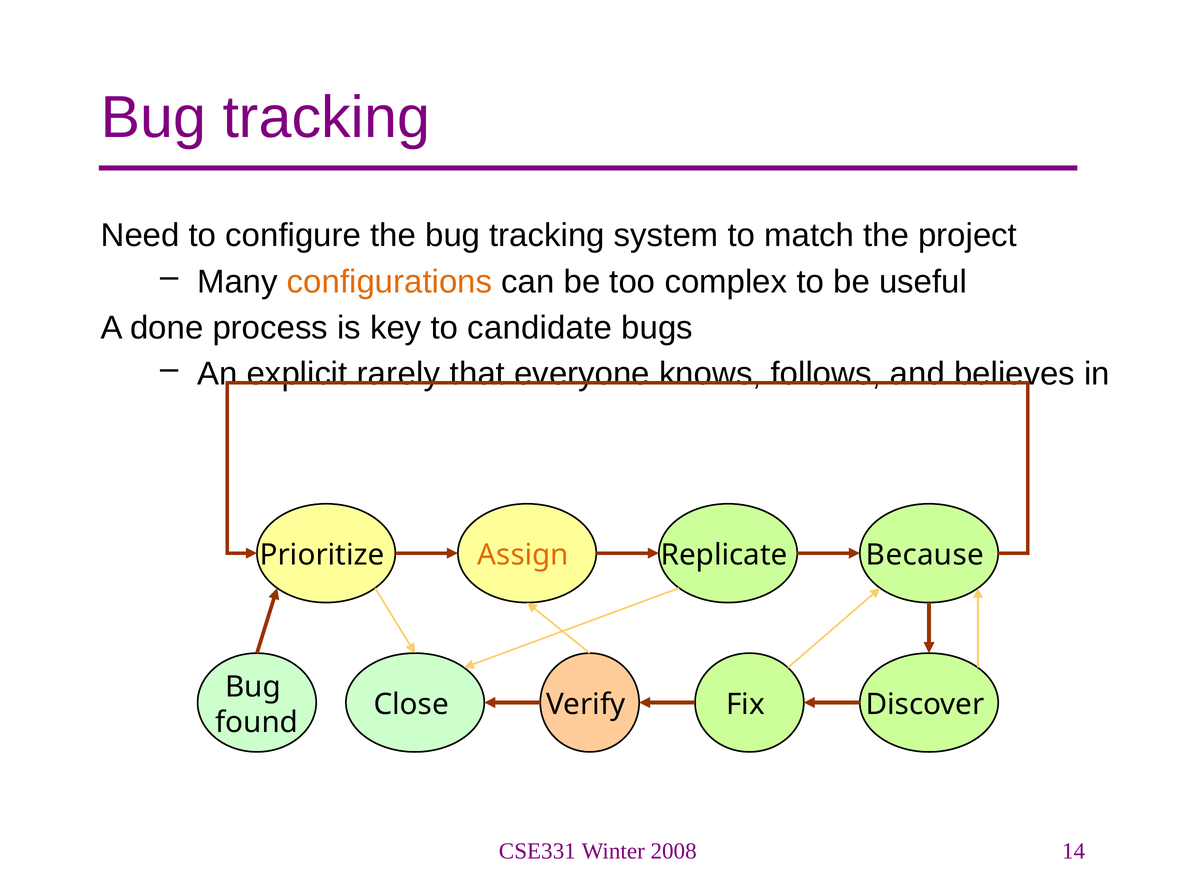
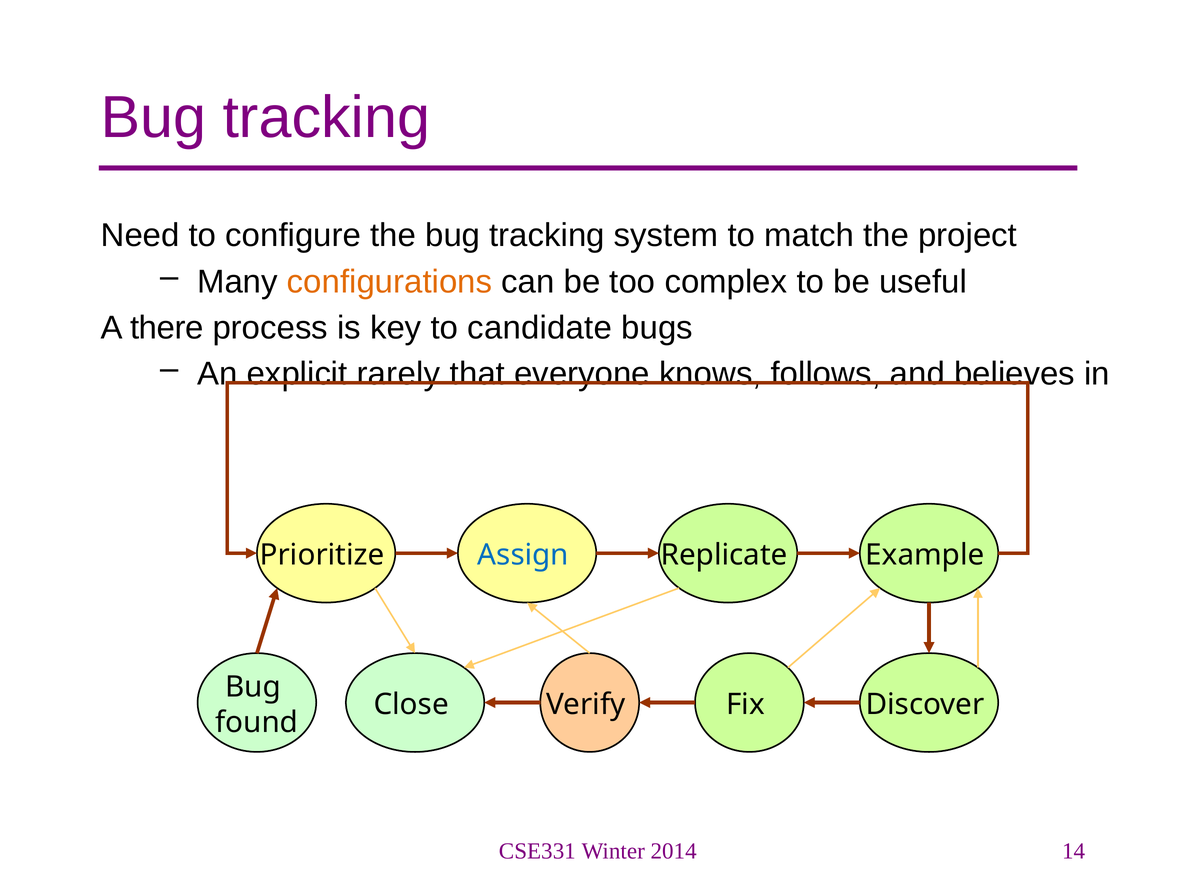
done: done -> there (167, 328)
Assign colour: orange -> blue (523, 556)
Because: Because -> Example (925, 556)
2008: 2008 -> 2014 (674, 852)
